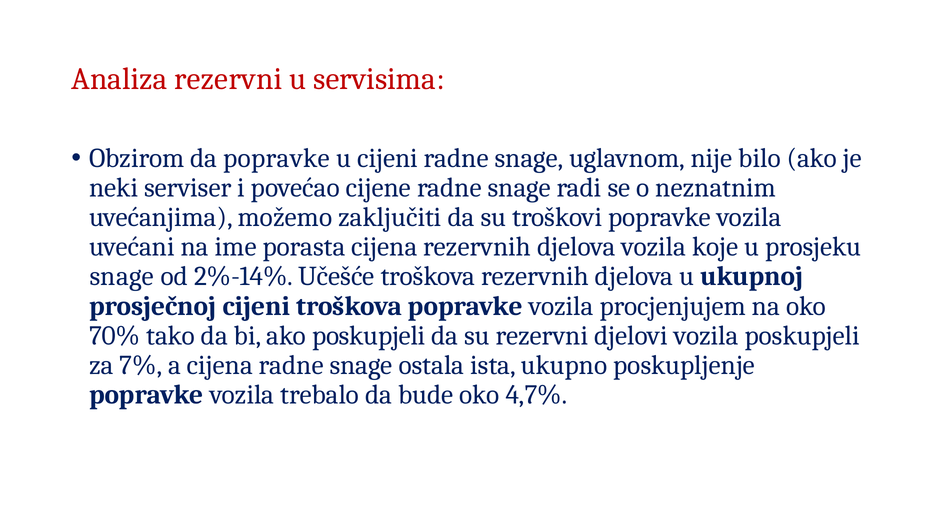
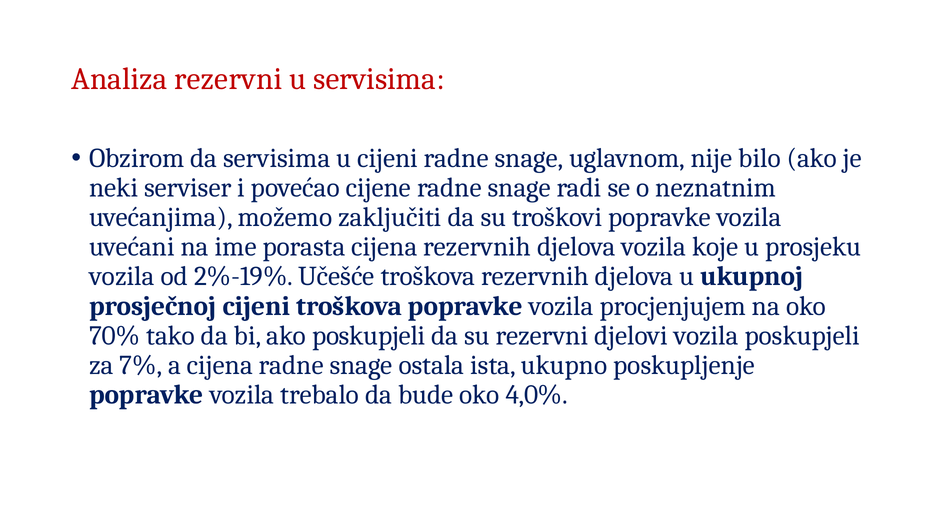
da popravke: popravke -> servisima (277, 158)
snage: snage -> vozila (122, 277)
2%-14%: 2%-14% -> 2%-19% (243, 277)
4,7%: 4,7% -> 4,0% (537, 395)
